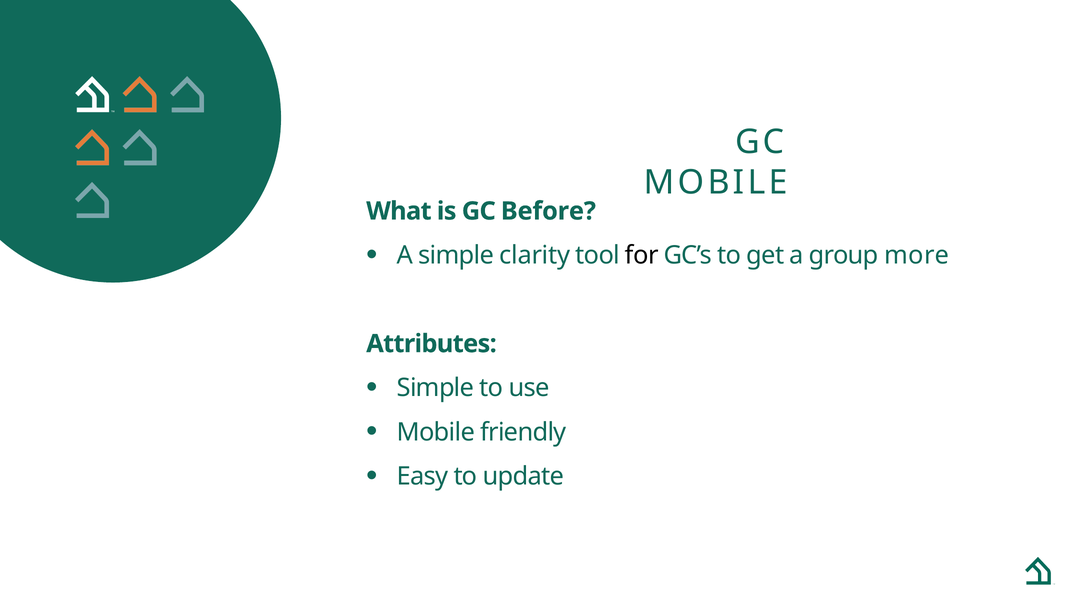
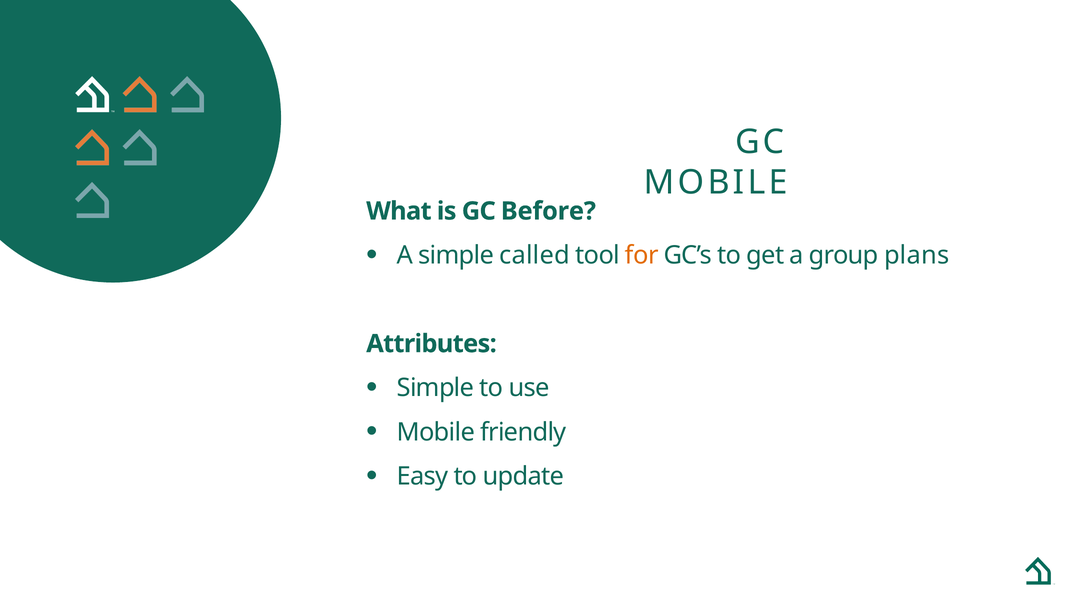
clarity: clarity -> called (535, 255)
for colour: black -> orange (642, 255)
more: more -> plans (917, 255)
